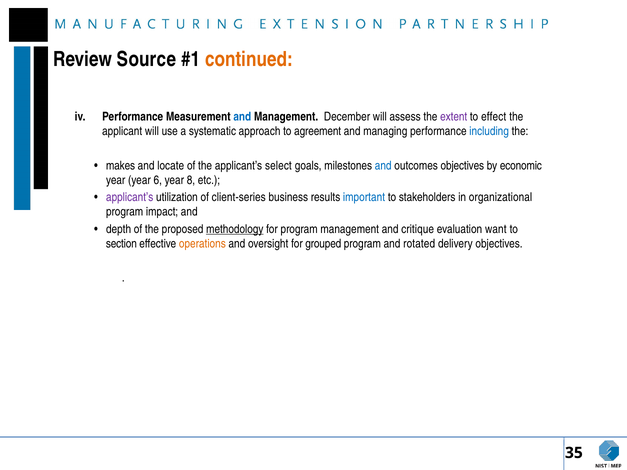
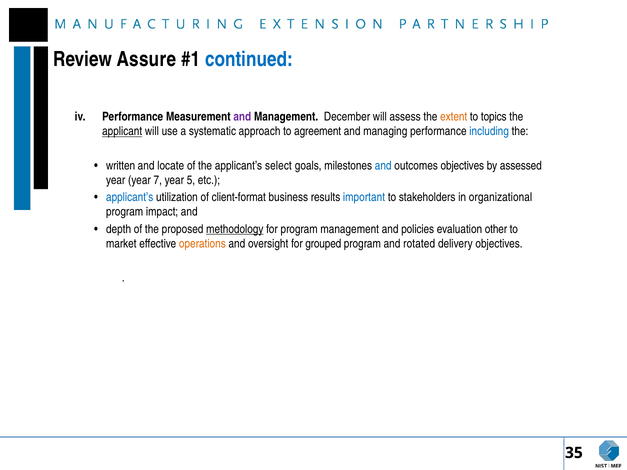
Source: Source -> Assure (146, 60)
continued colour: orange -> blue (249, 60)
and colour: blue -> purple (242, 117)
extent colour: purple -> orange (454, 117)
effect: effect -> topics (494, 117)
applicant underline: none -> present (122, 131)
makes: makes -> written (121, 166)
economic: economic -> assessed (521, 166)
6: 6 -> 7 (158, 180)
8: 8 -> 5 (191, 180)
applicant’s colour: purple -> blue (130, 197)
client-series: client-series -> client-format (239, 197)
critique: critique -> policies (418, 229)
want: want -> other (496, 229)
section: section -> market (121, 244)
